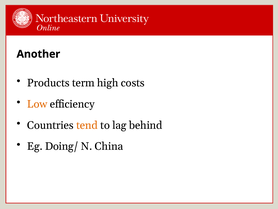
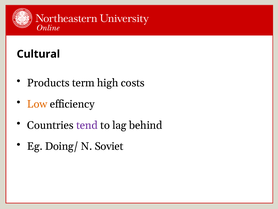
Another: Another -> Cultural (38, 54)
tend colour: orange -> purple (87, 125)
China: China -> Soviet (109, 146)
